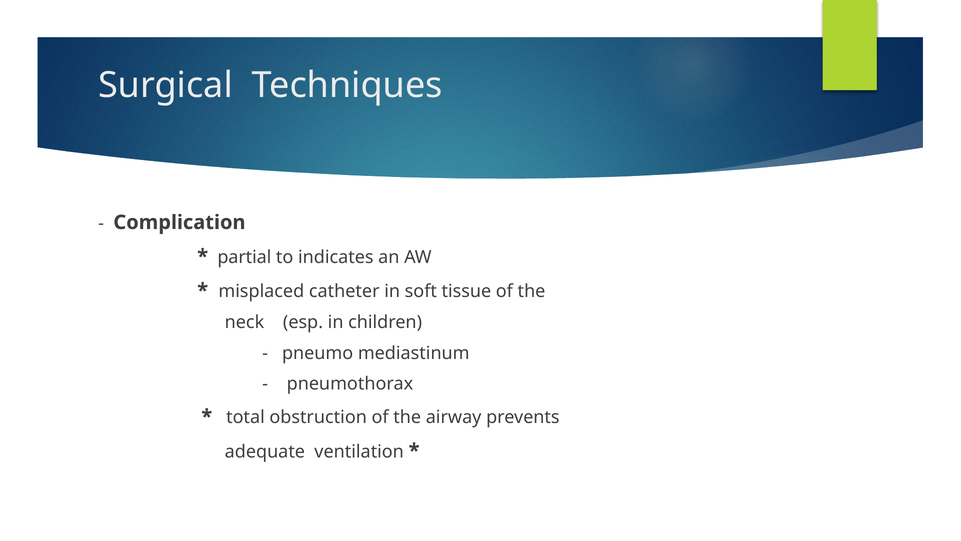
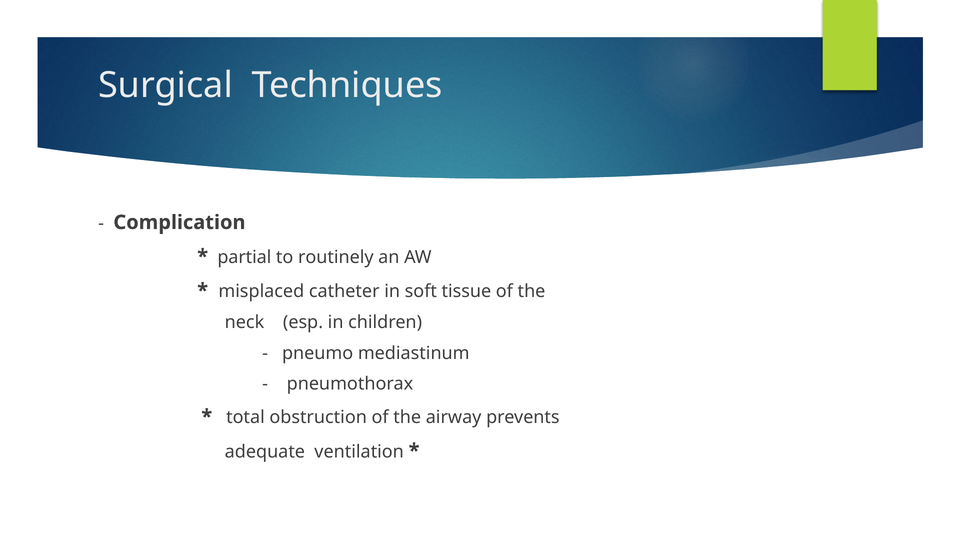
indicates: indicates -> routinely (336, 257)
